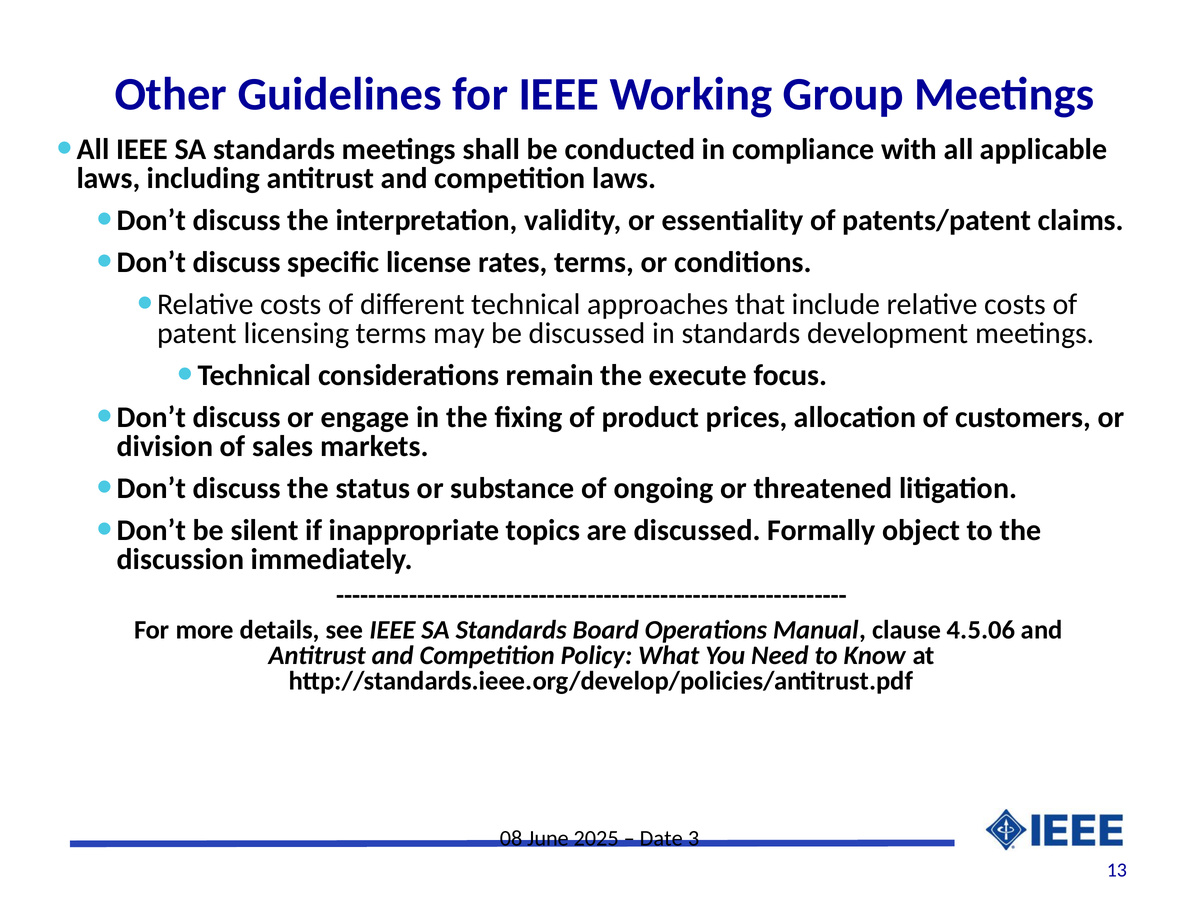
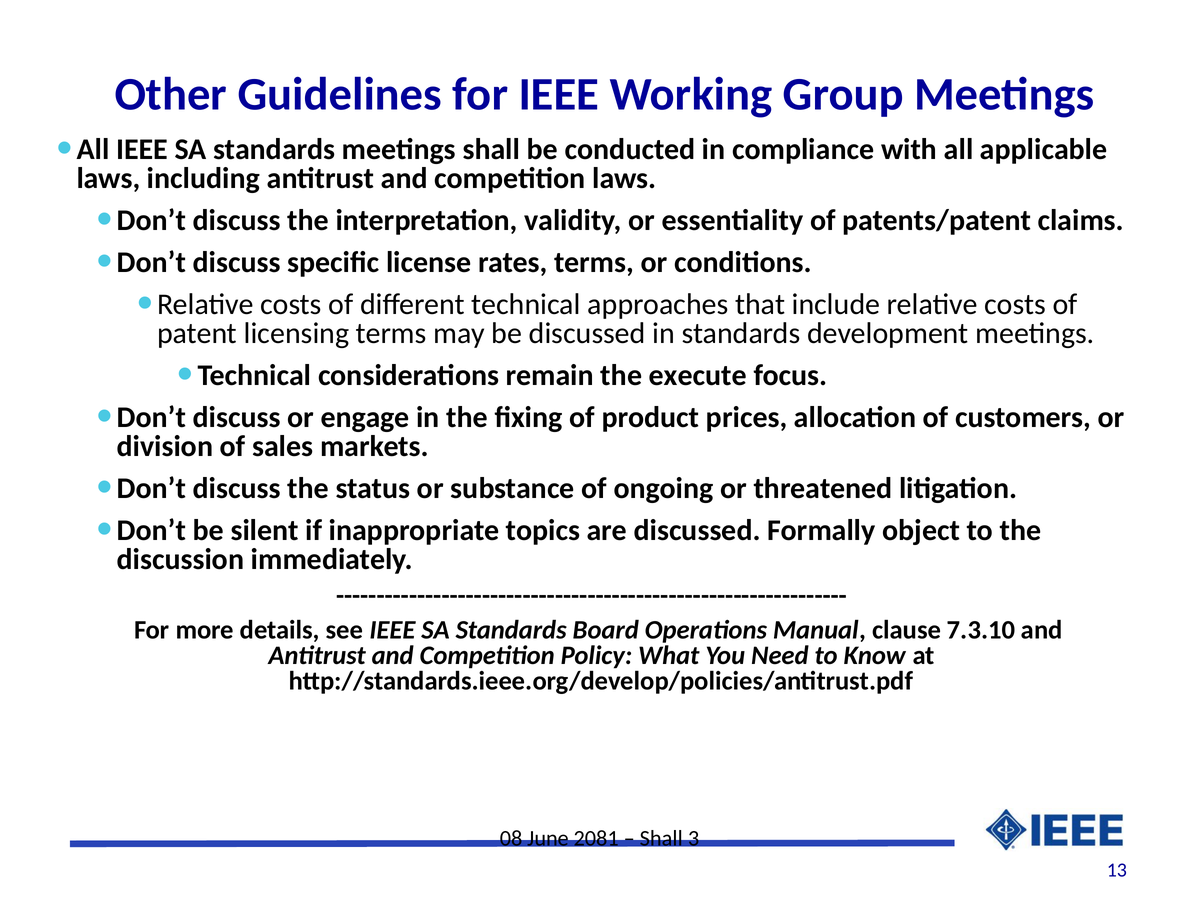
4.5.06: 4.5.06 -> 7.3.10 (981, 630)
2025: 2025 -> 2081 (596, 839)
Date: Date -> Shall (661, 839)
